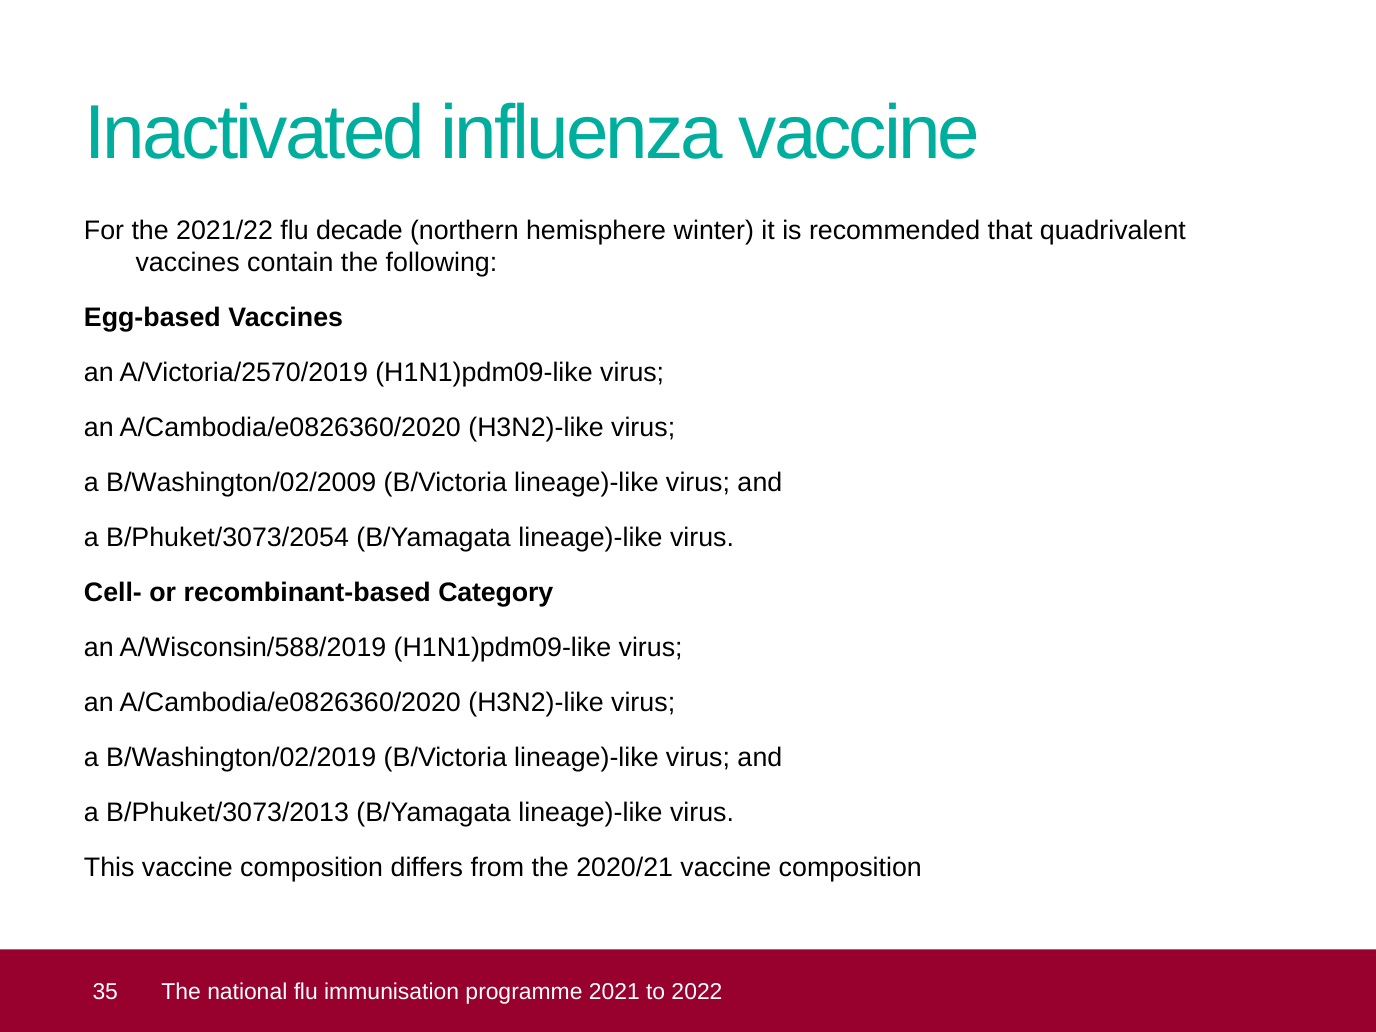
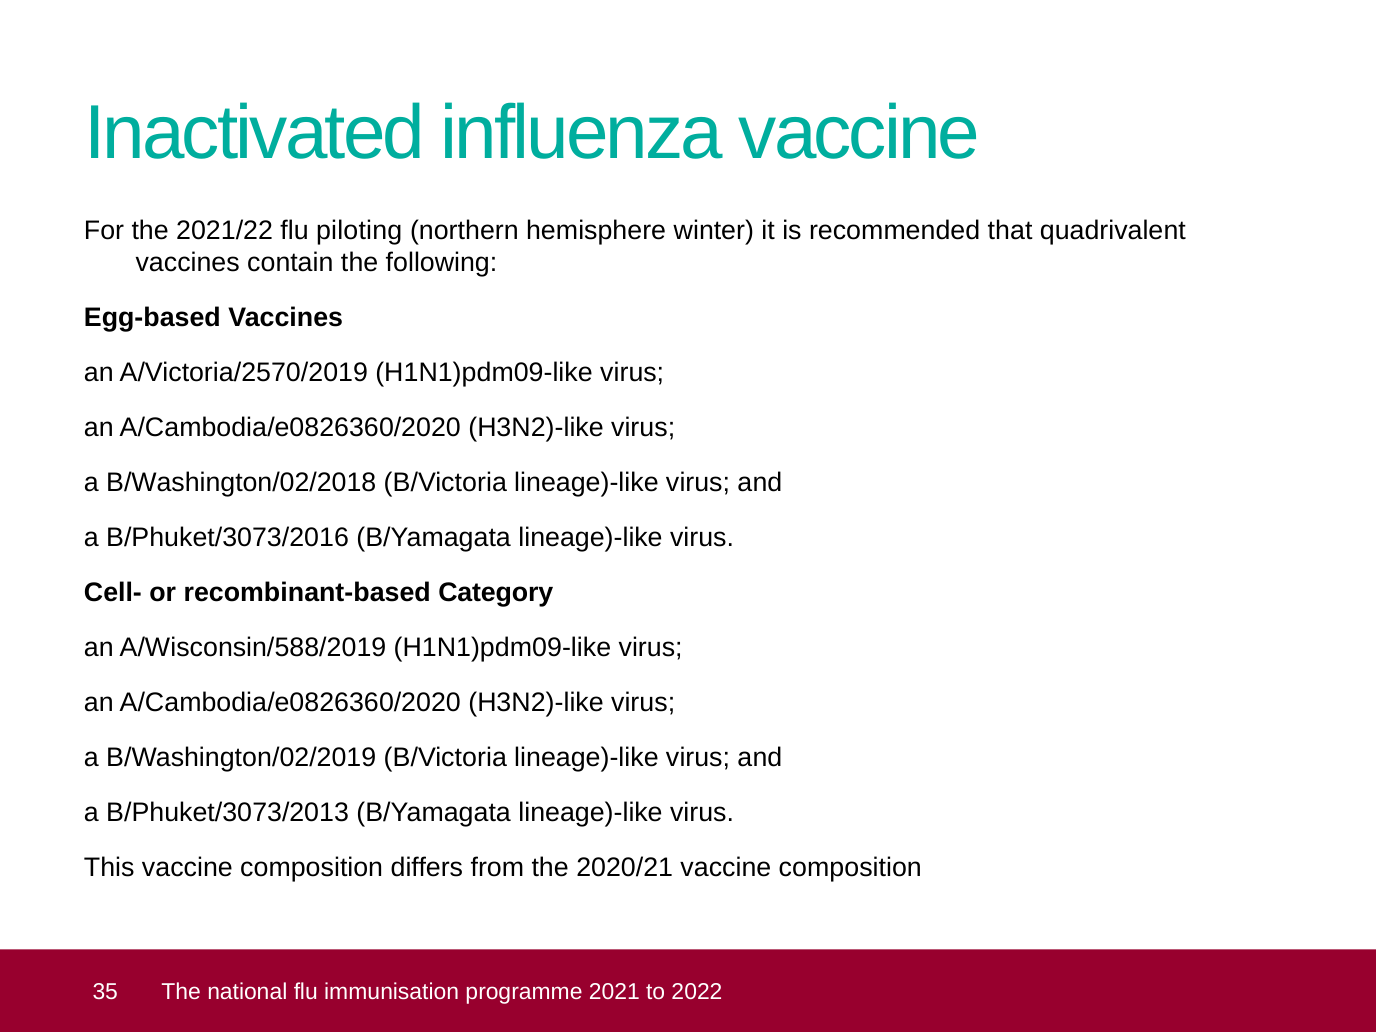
decade: decade -> piloting (359, 231)
B/Washington/02/2009: B/Washington/02/2009 -> B/Washington/02/2018 (241, 483)
B/Phuket/3073/2054: B/Phuket/3073/2054 -> B/Phuket/3073/2016 (228, 538)
